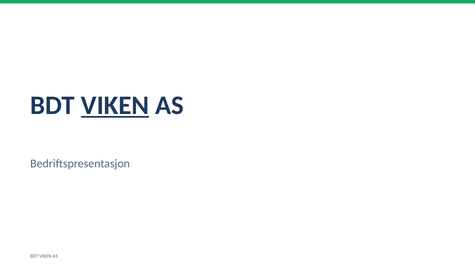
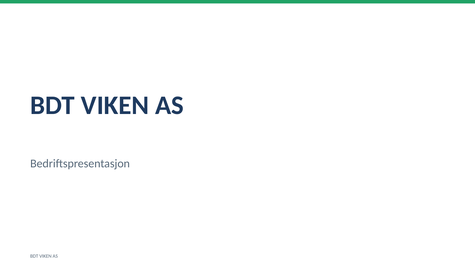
VIKEN underline: present -> none (115, 105)
